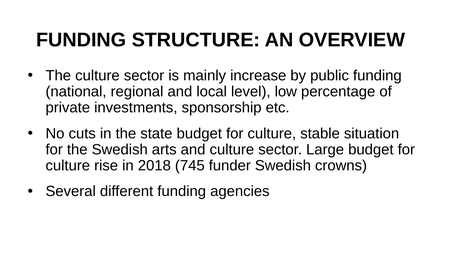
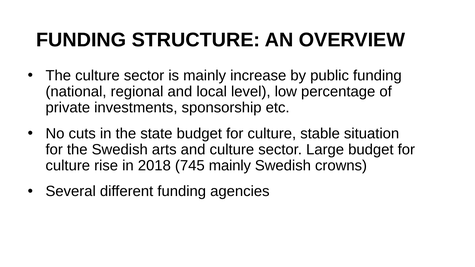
745 funder: funder -> mainly (230, 166)
